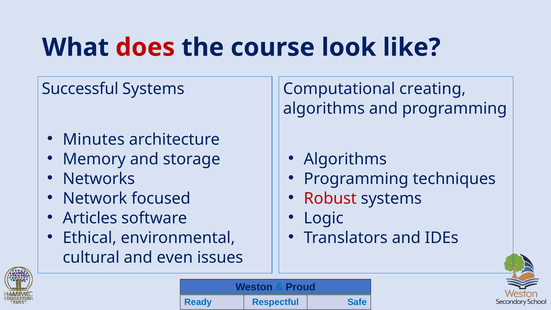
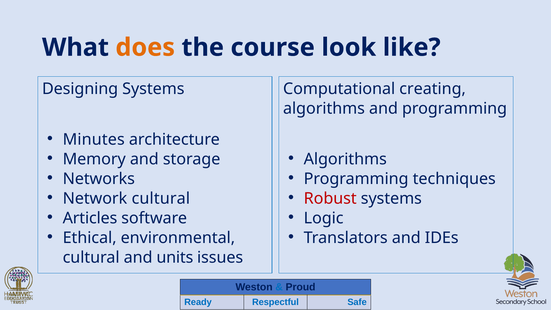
does colour: red -> orange (145, 47)
Successful: Successful -> Designing (80, 89)
Network focused: focused -> cultural (161, 199)
even: even -> units (175, 258)
